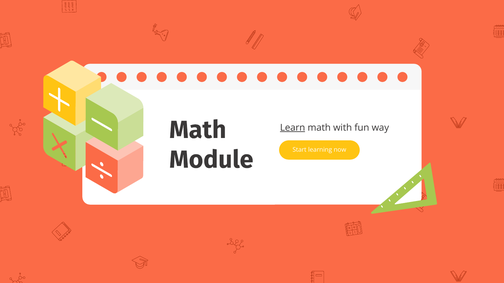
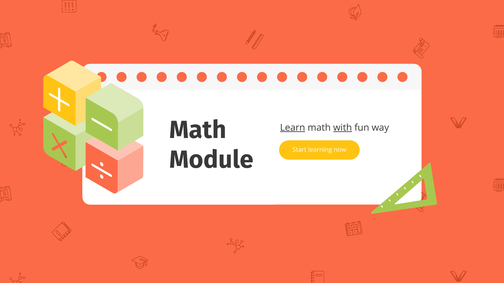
with underline: none -> present (343, 128)
